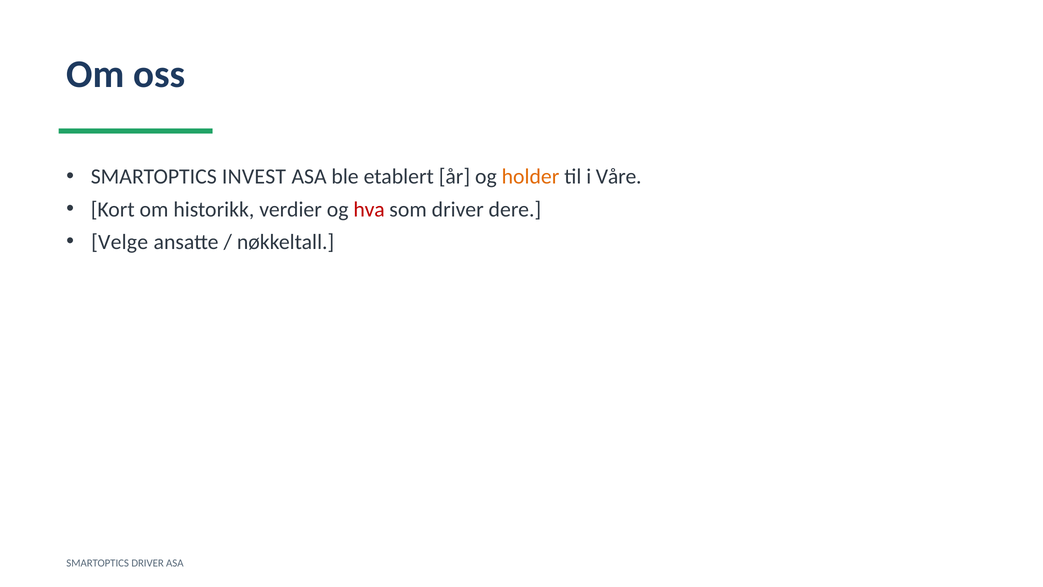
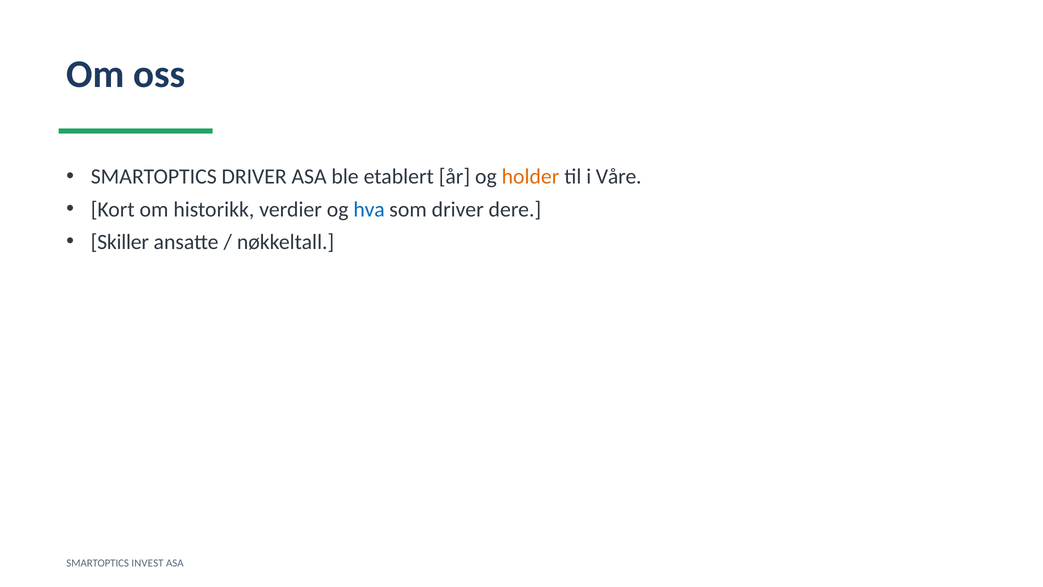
SMARTOPTICS INVEST: INVEST -> DRIVER (254, 177)
hva colour: red -> blue (369, 209)
Velge: Velge -> Skiller (120, 242)
SMARTOPTICS DRIVER: DRIVER -> INVEST (148, 563)
